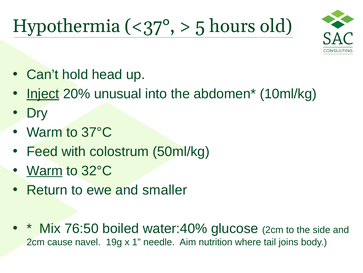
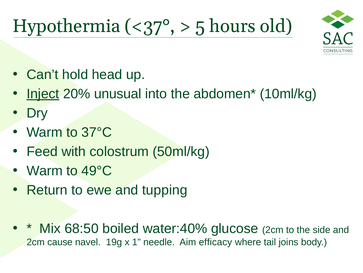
Warm underline: present -> none (45, 171)
32°C: 32°C -> 49°C (97, 171)
smaller: smaller -> tupping (165, 190)
76:50: 76:50 -> 68:50 (82, 229)
nutrition: nutrition -> efficacy (215, 243)
